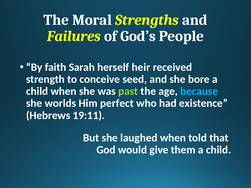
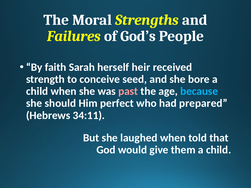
past colour: light green -> pink (128, 91)
worlds: worlds -> should (60, 103)
existence: existence -> prepared (203, 103)
19:11: 19:11 -> 34:11 (89, 116)
